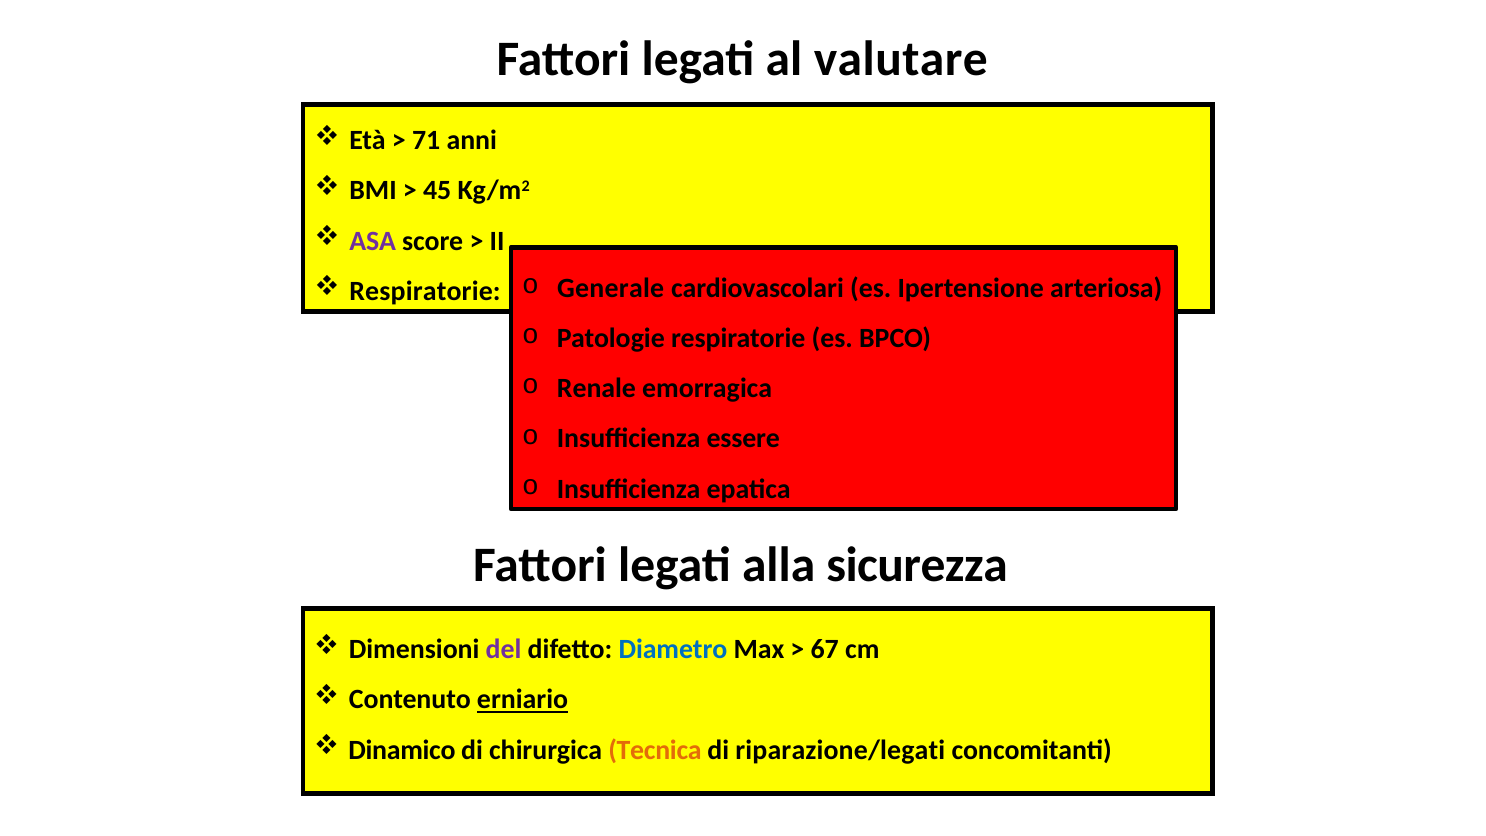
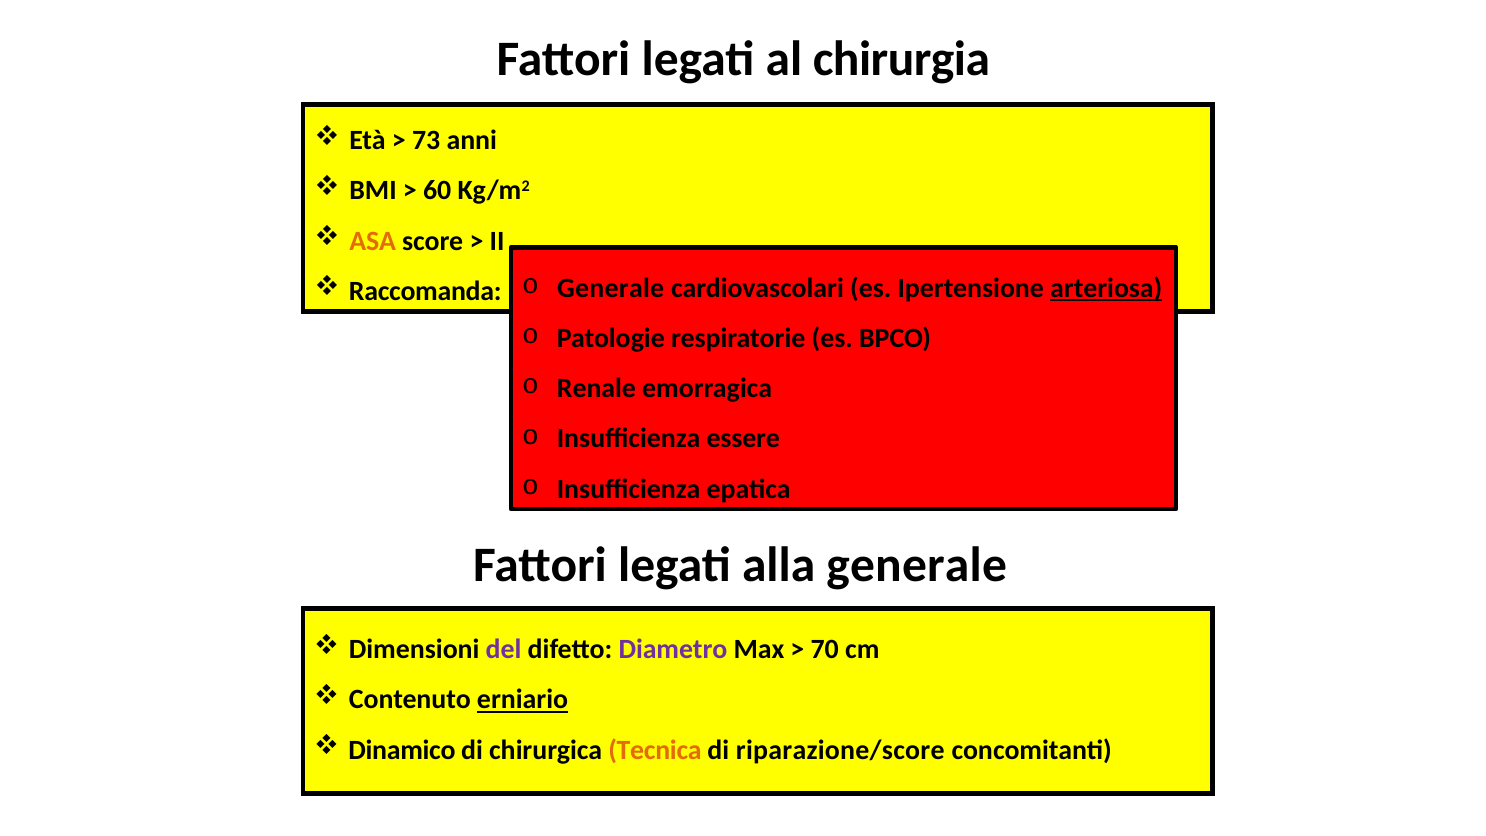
valutare: valutare -> chirurgia (901, 59)
71: 71 -> 73 (426, 141)
45: 45 -> 60 (437, 191)
ASA colour: purple -> orange (373, 241)
Respiratorie: Respiratorie -> Raccomanda (425, 291)
arteriosa underline: none -> present (1106, 288)
alla sicurezza: sicurezza -> generale (917, 565)
Diametro colour: blue -> purple (673, 650)
67: 67 -> 70 (825, 650)
riparazione/legati: riparazione/legati -> riparazione/score (840, 750)
